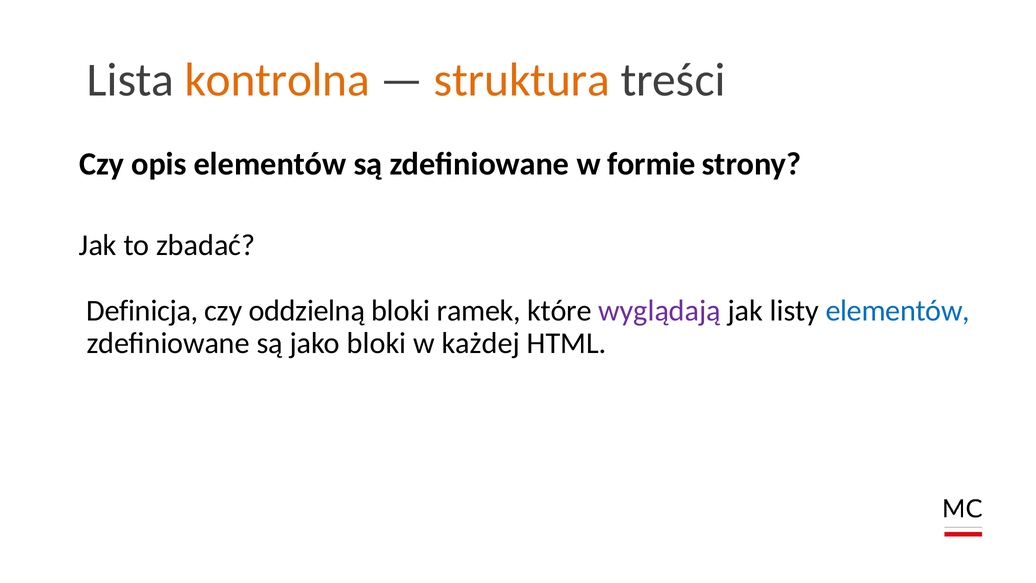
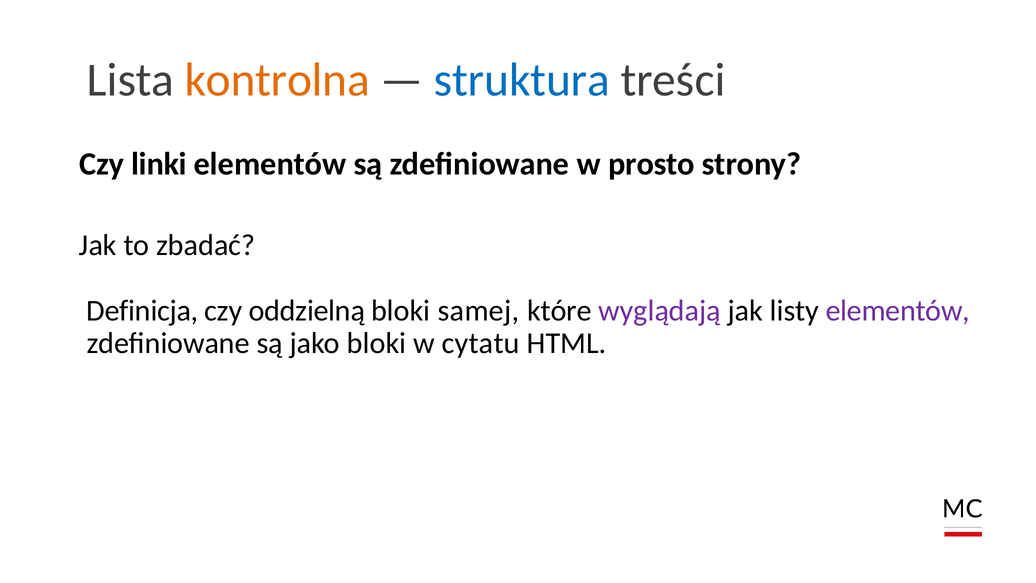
struktura colour: orange -> blue (522, 80)
opis: opis -> linki (159, 164)
formie: formie -> prosto (651, 164)
ramek: ramek -> samej (479, 311)
elementów colour: blue -> purple (898, 311)
każdej: każdej -> cytatu (481, 343)
